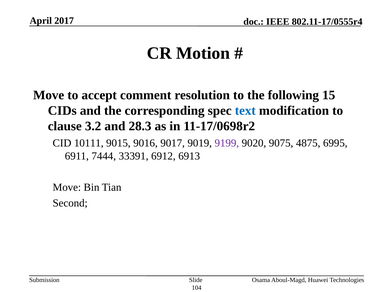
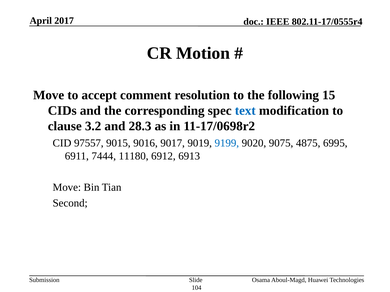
10111: 10111 -> 97557 (89, 143)
9199 colour: purple -> blue (227, 143)
33391: 33391 -> 11180 (134, 156)
